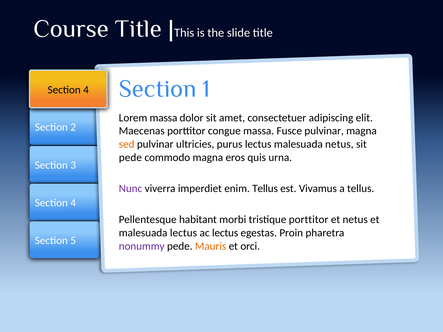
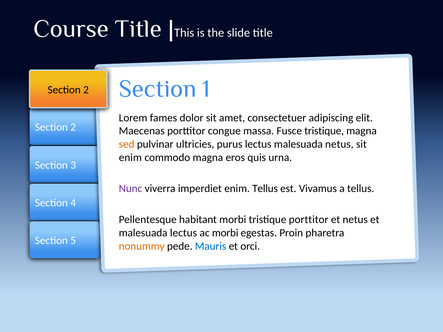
4: 4 -> 2 (86, 90)
Lorem massa: massa -> fames (163, 118)
Fusce pulvinar: pulvinar -> tristique (324, 131)
pede: pede -> enim (130, 158)
ac lectus: lectus -> morbi (225, 233)
nonummy colour: purple -> orange (142, 246)
Mauris colour: orange -> blue (211, 246)
